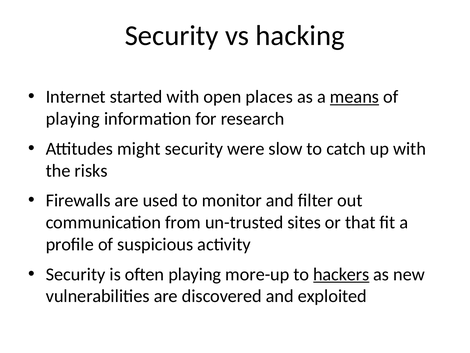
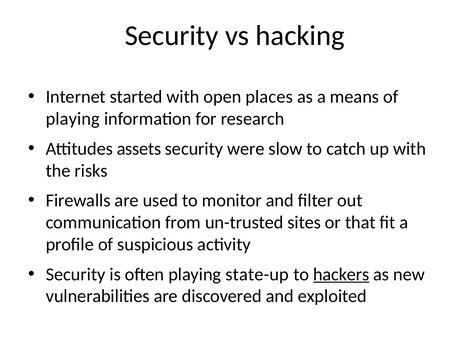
means underline: present -> none (355, 97)
might: might -> assets (139, 149)
more-up: more-up -> state-up (257, 274)
